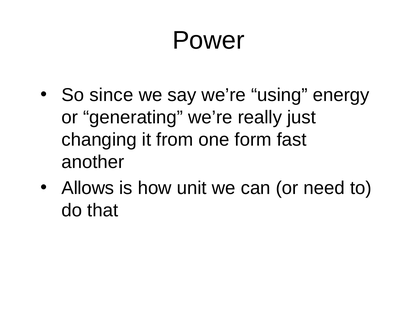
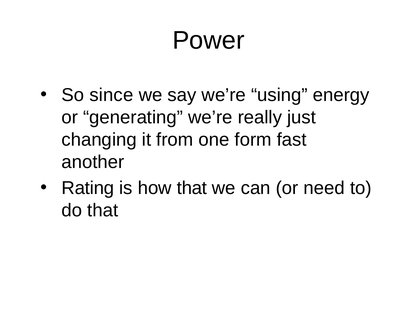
Allows: Allows -> Rating (88, 188)
how unit: unit -> that (192, 188)
